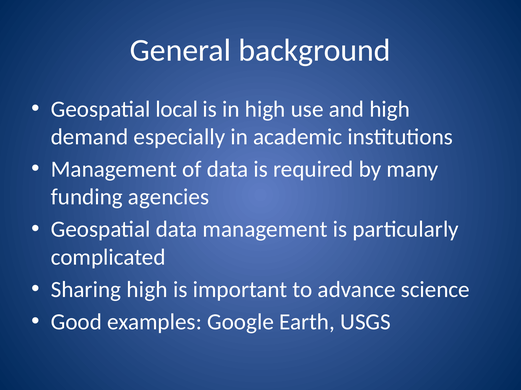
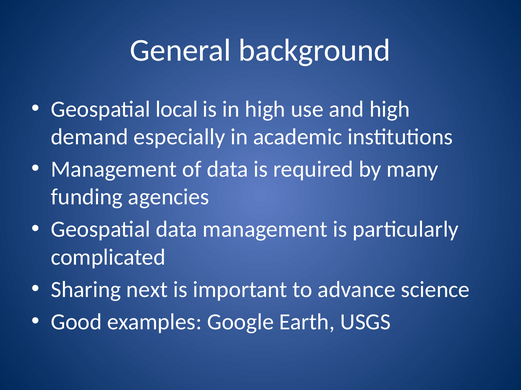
Sharing high: high -> next (147, 290)
